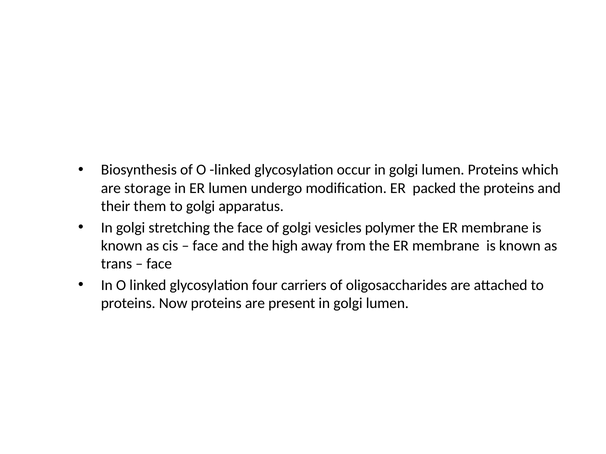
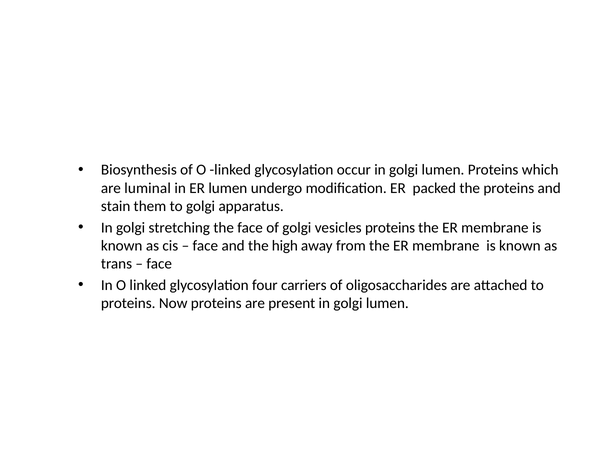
storage: storage -> luminal (148, 188)
their: their -> stain (116, 207)
vesicles polymer: polymer -> proteins (390, 228)
